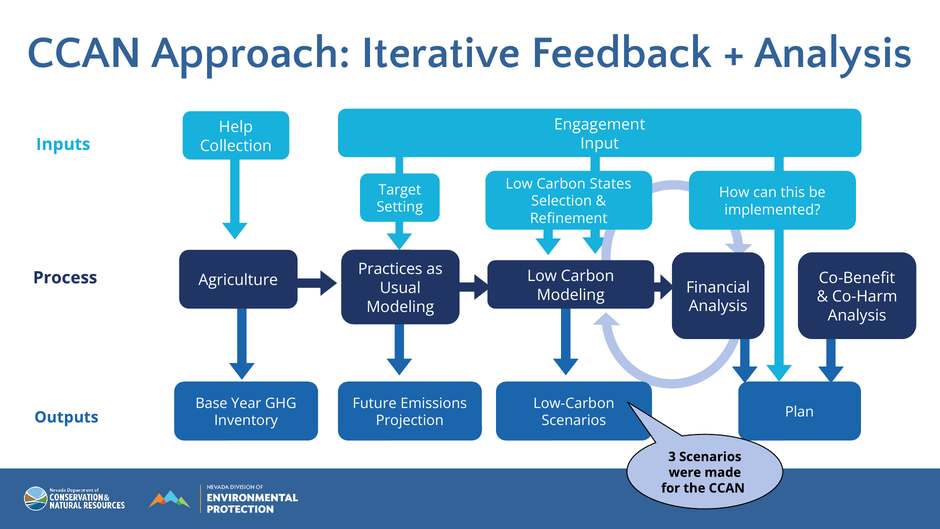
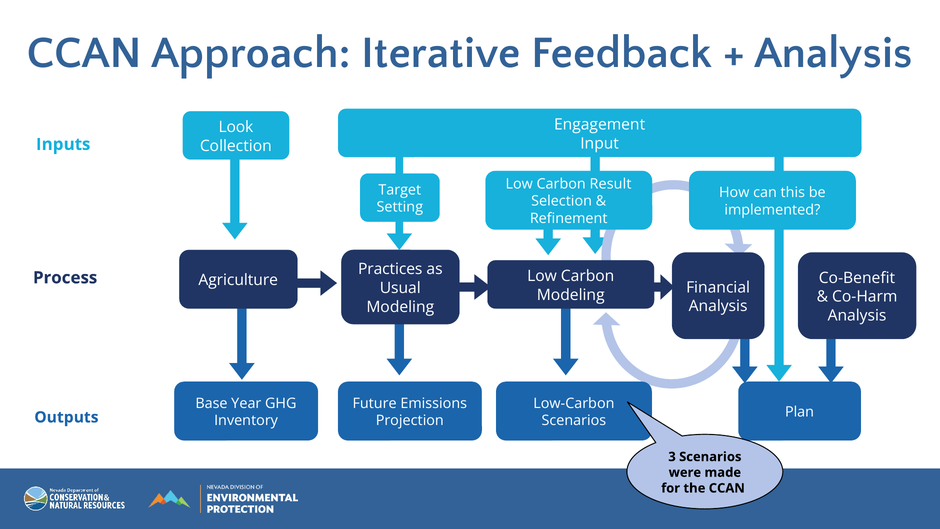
Help: Help -> Look (236, 127)
States: States -> Result (611, 184)
